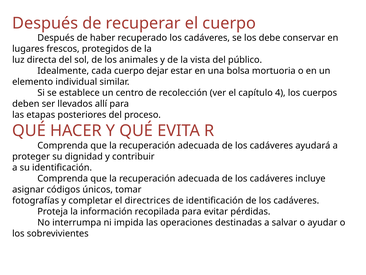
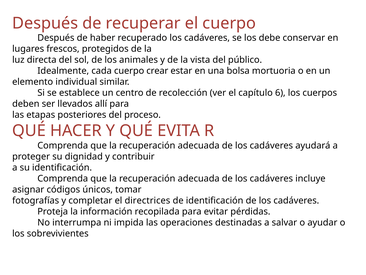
dejar: dejar -> crear (157, 71)
4: 4 -> 6 (280, 93)
